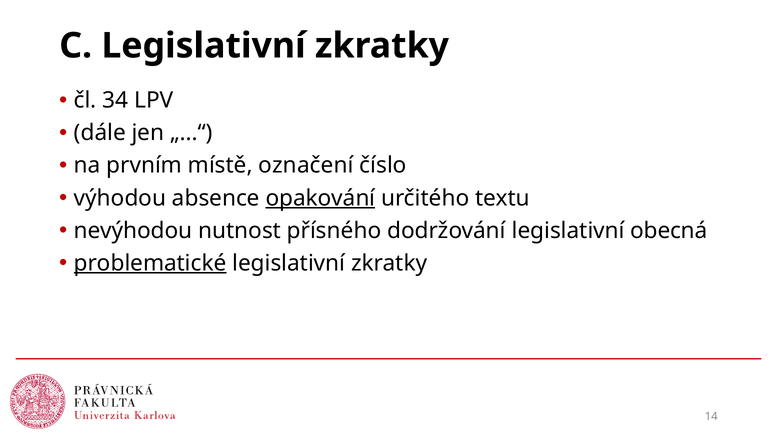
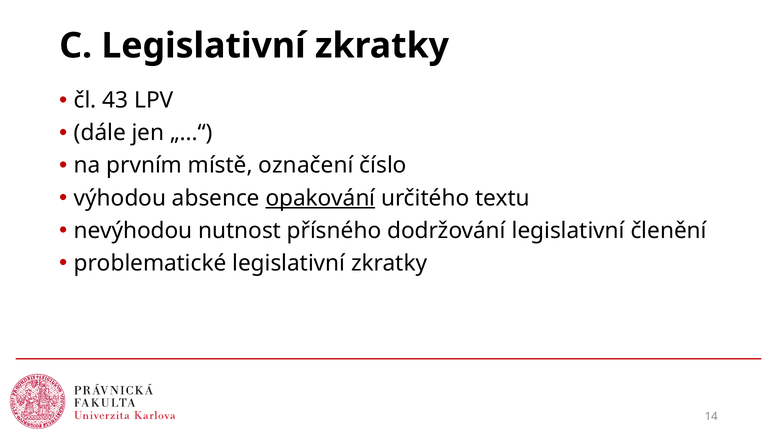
34: 34 -> 43 (115, 100)
obecná: obecná -> členění (669, 231)
problematické underline: present -> none (150, 263)
